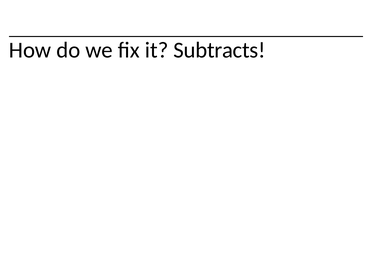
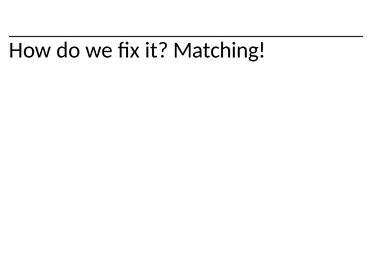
Subtracts: Subtracts -> Matching (219, 50)
